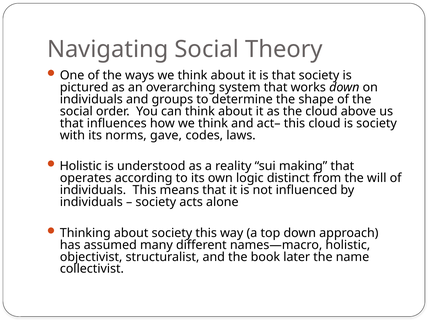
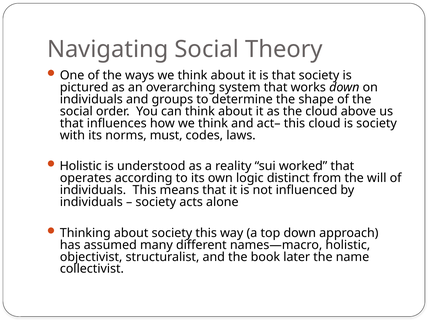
gave: gave -> must (166, 135)
making: making -> worked (303, 166)
